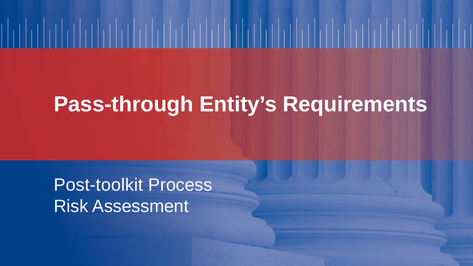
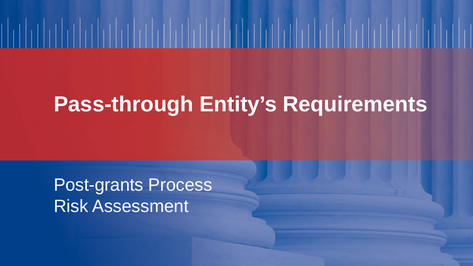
Post-toolkit: Post-toolkit -> Post-grants (99, 185)
